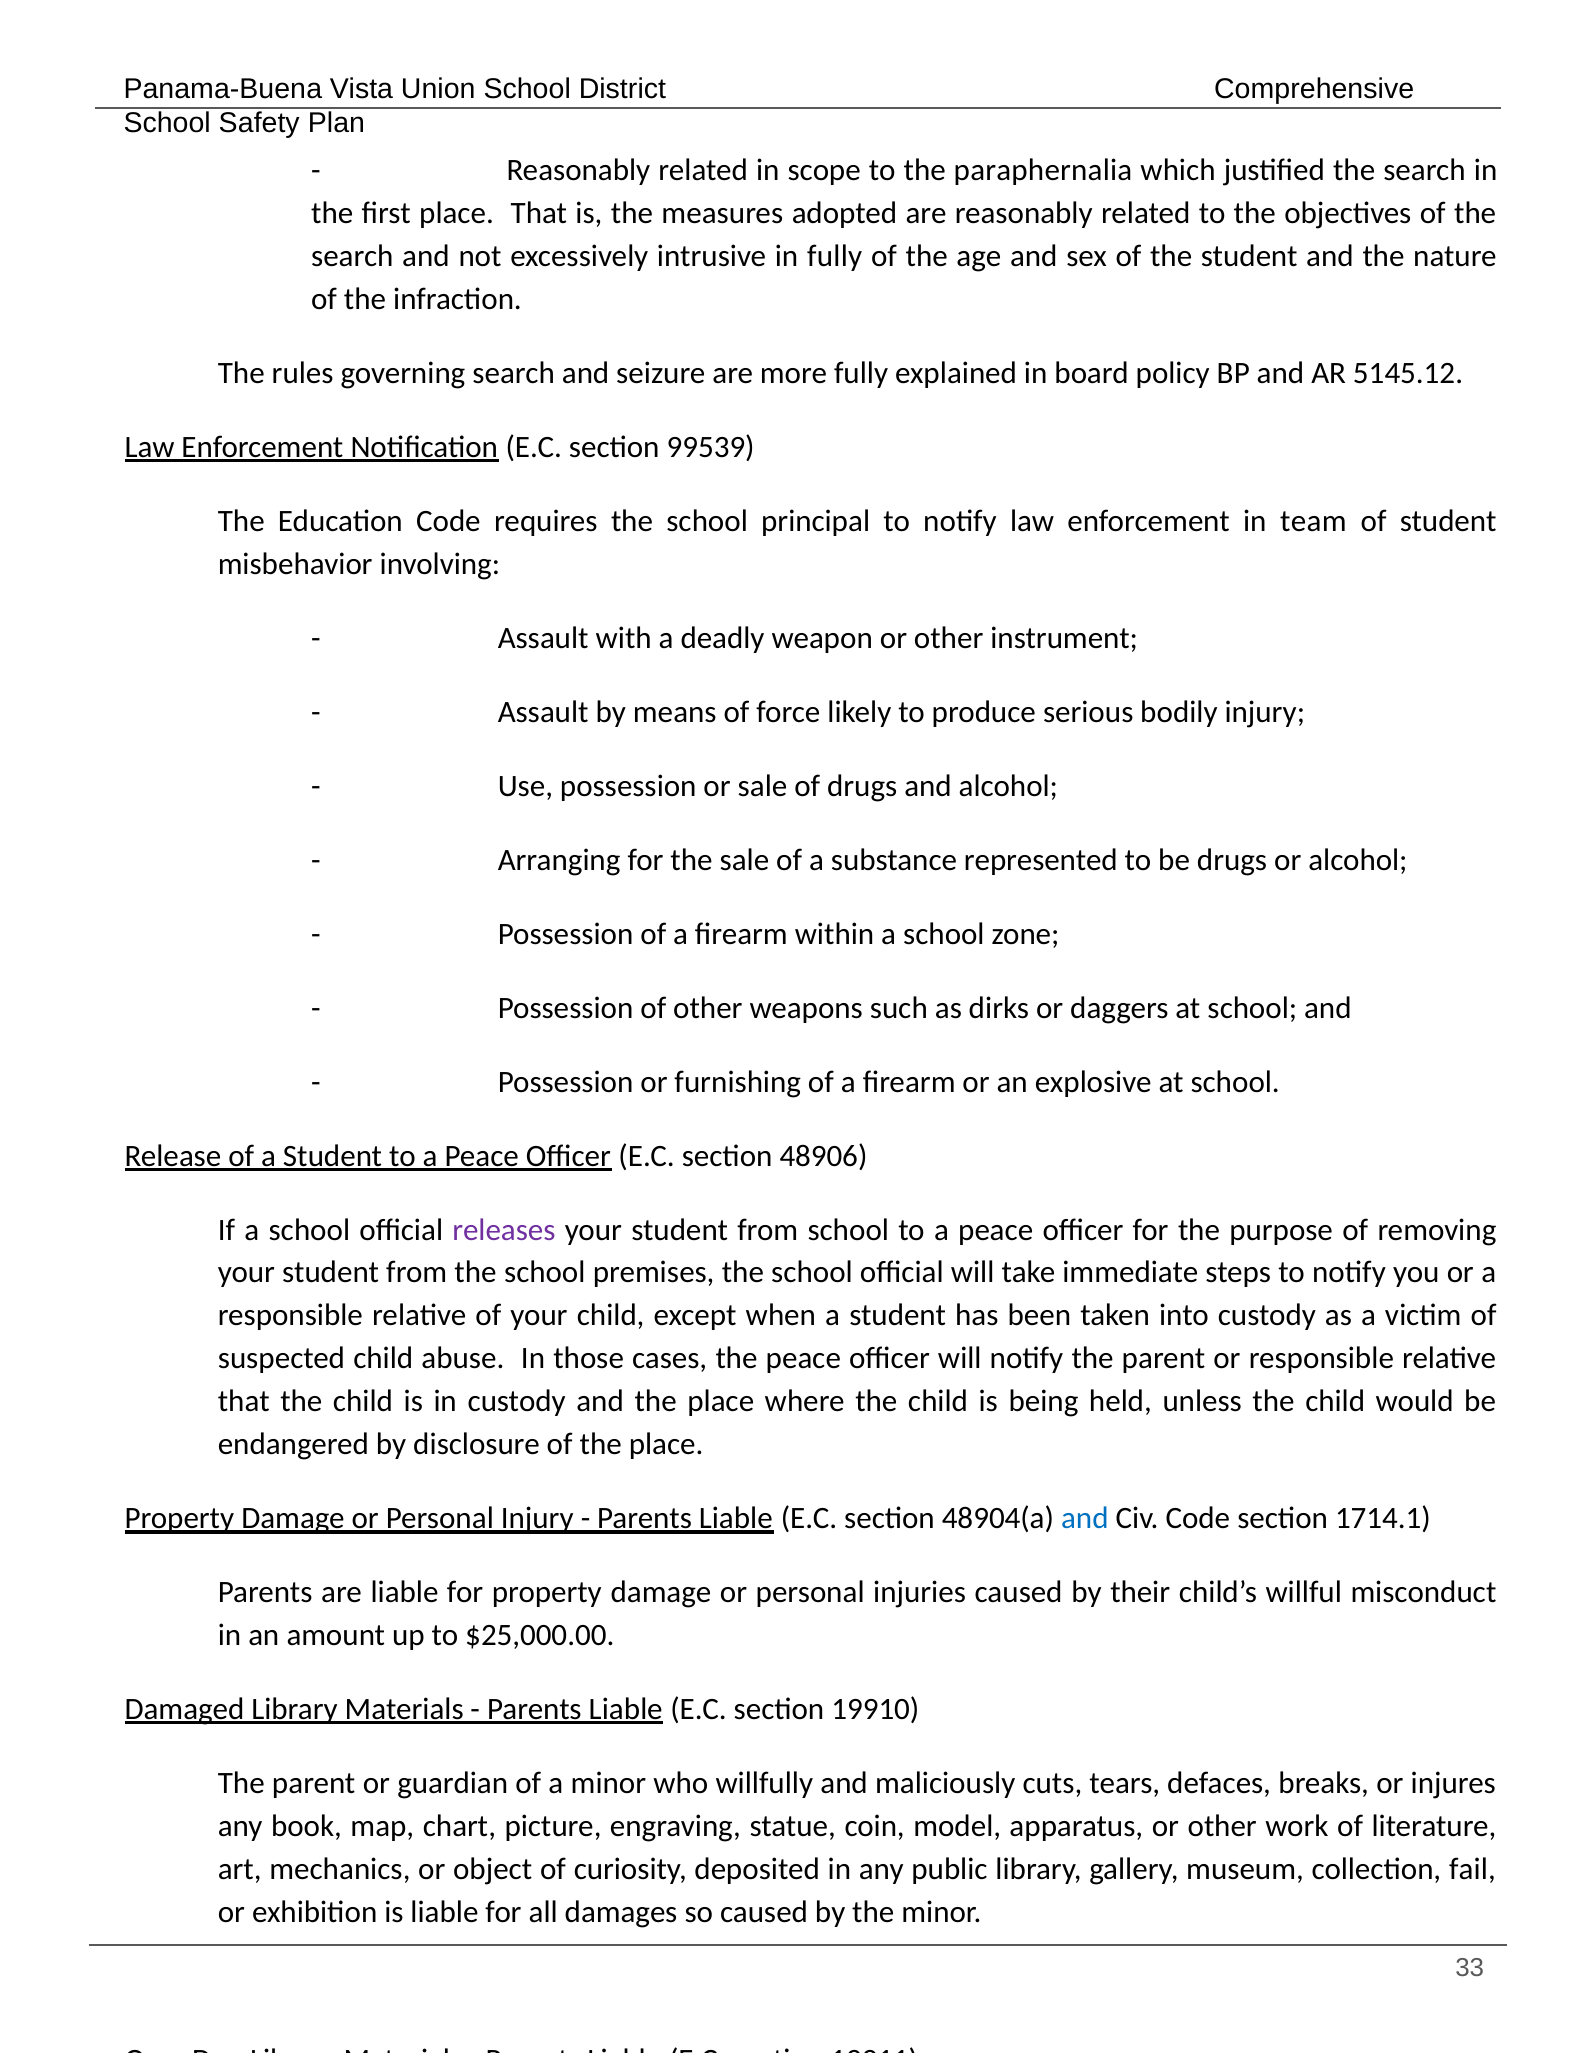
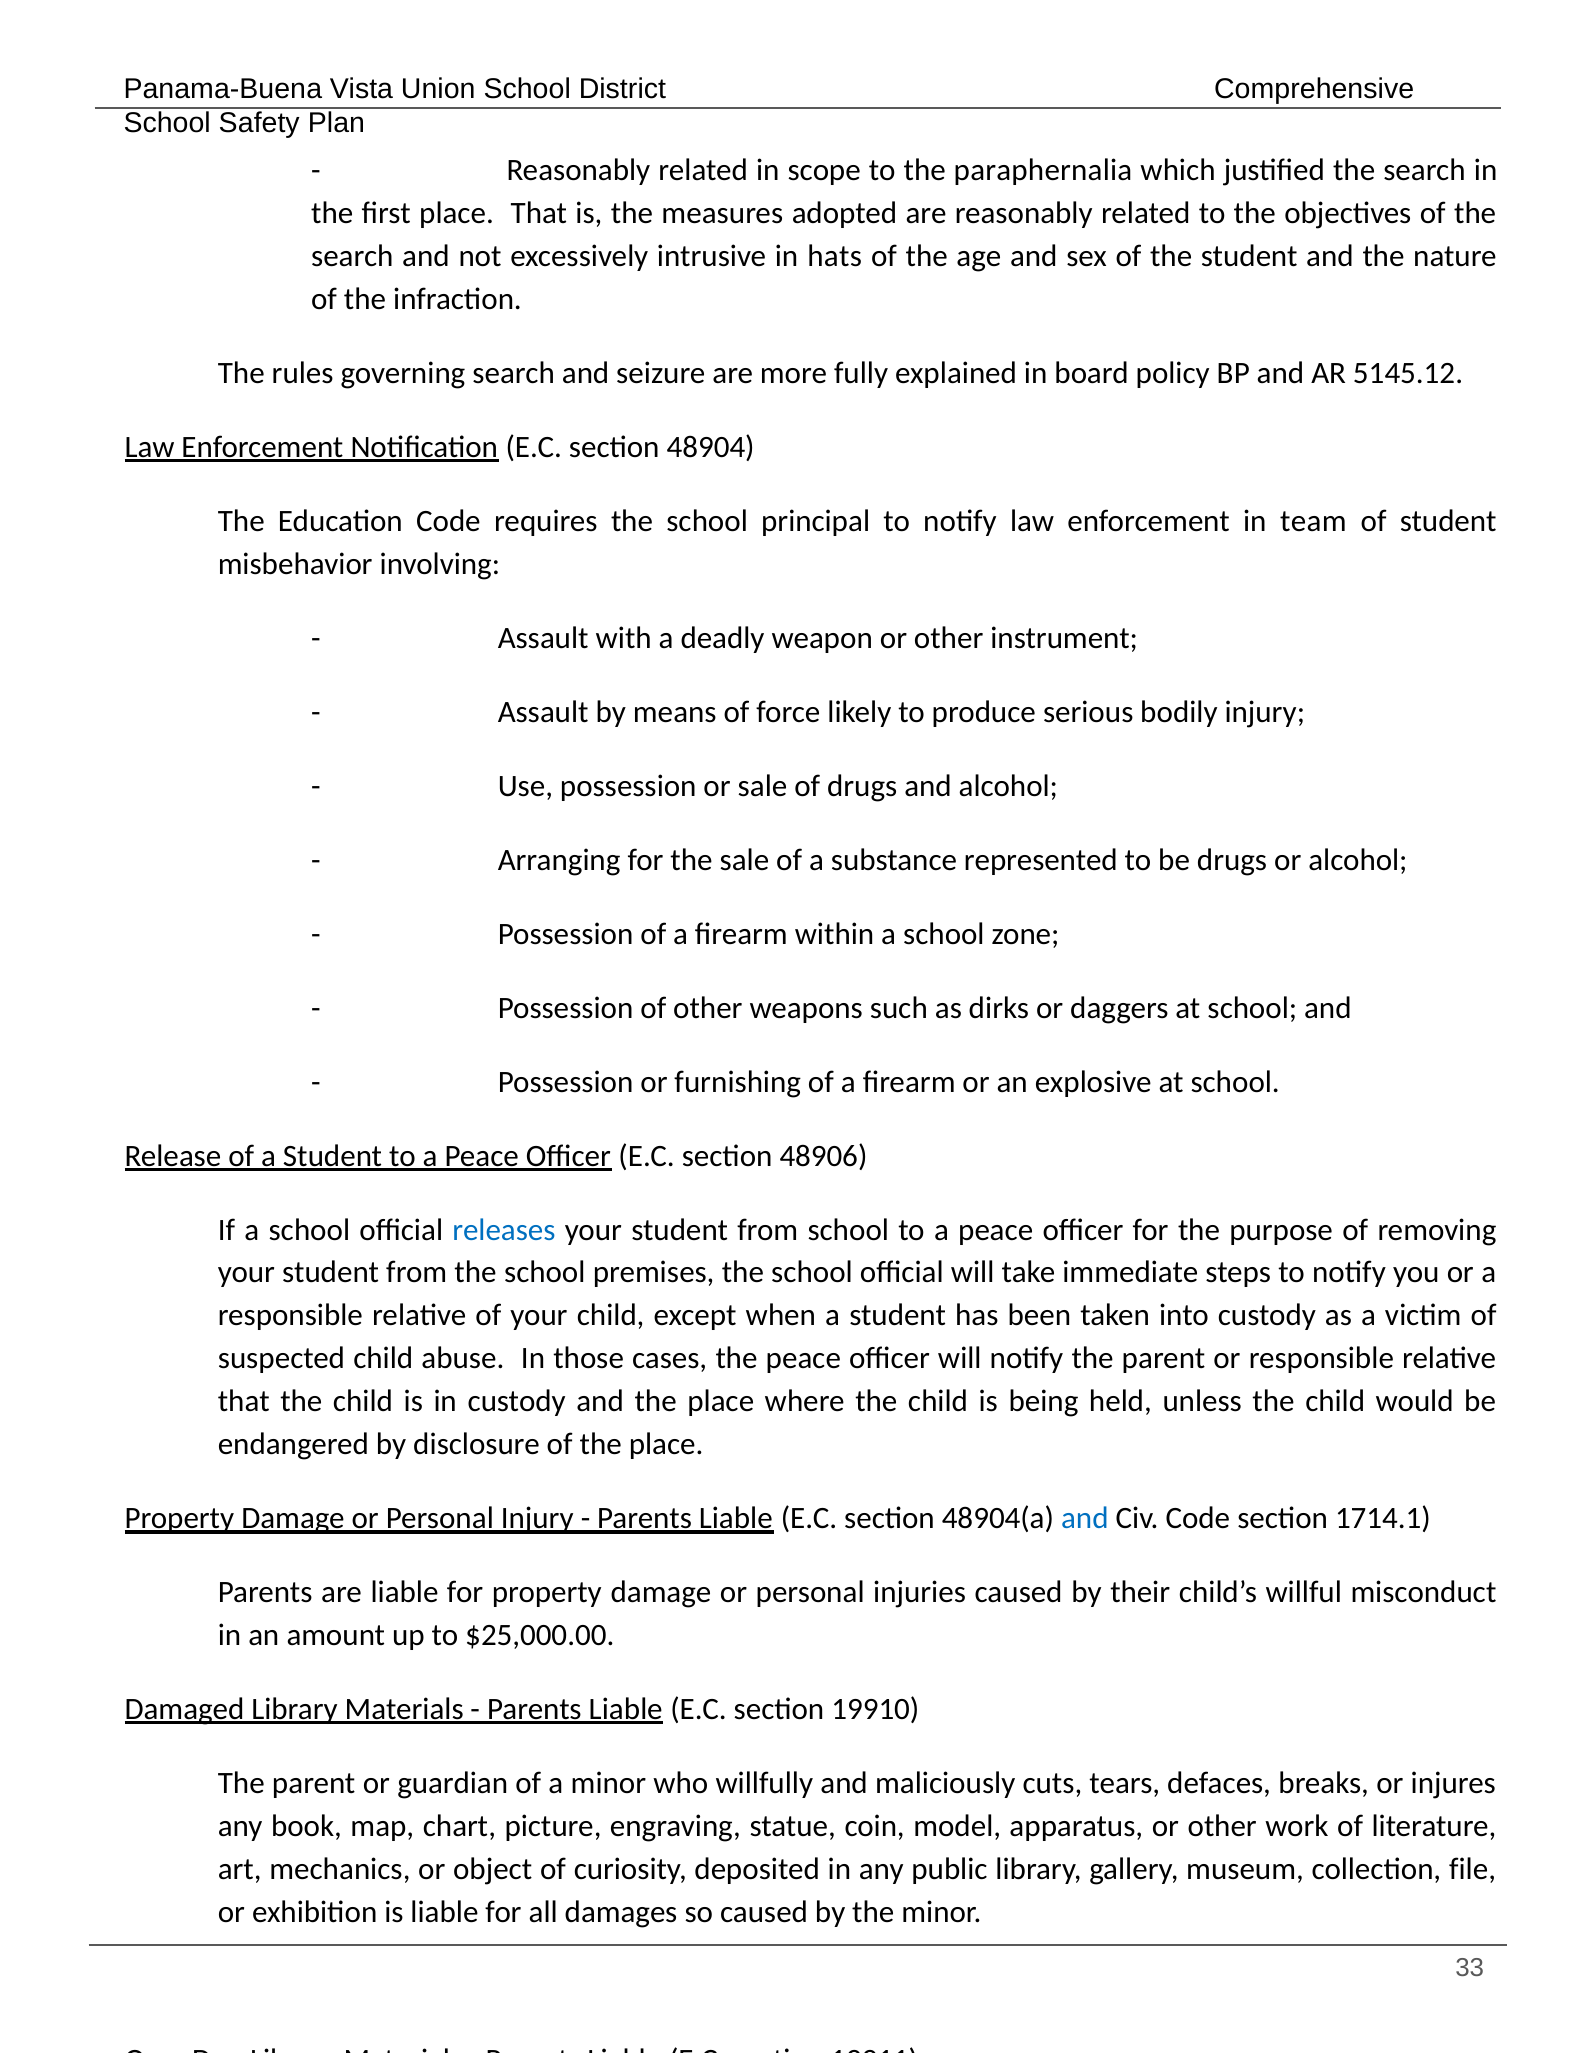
in fully: fully -> hats (835, 256)
99539: 99539 -> 48904 (711, 447)
releases colour: purple -> blue (504, 1229)
fail: fail -> file (1473, 1869)
